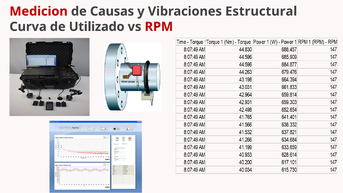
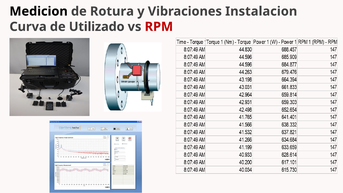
Medicion colour: red -> black (39, 11)
Causas: Causas -> Rotura (112, 11)
Estructural: Estructural -> Instalacion (261, 11)
